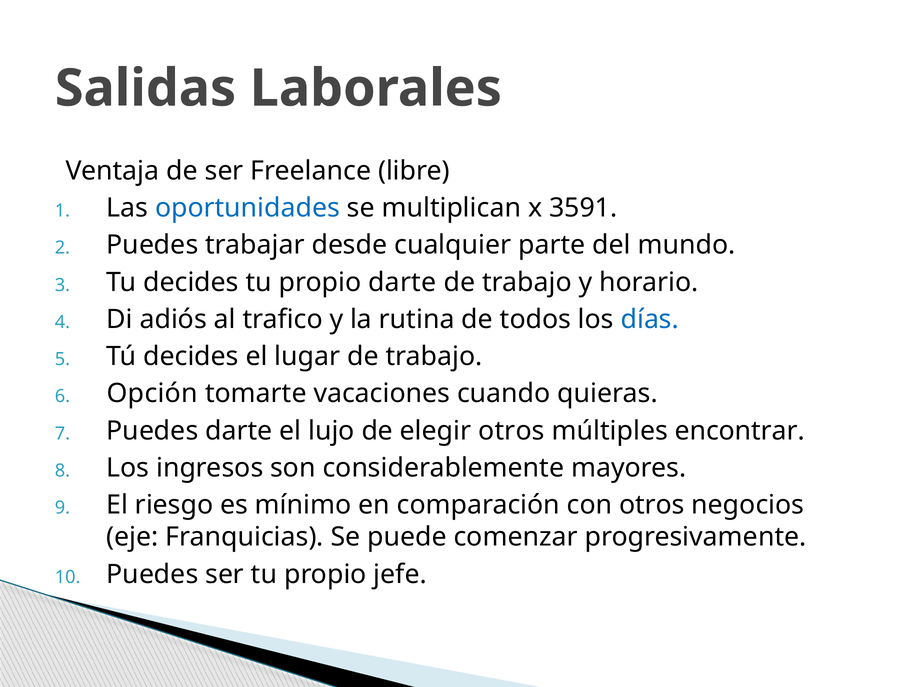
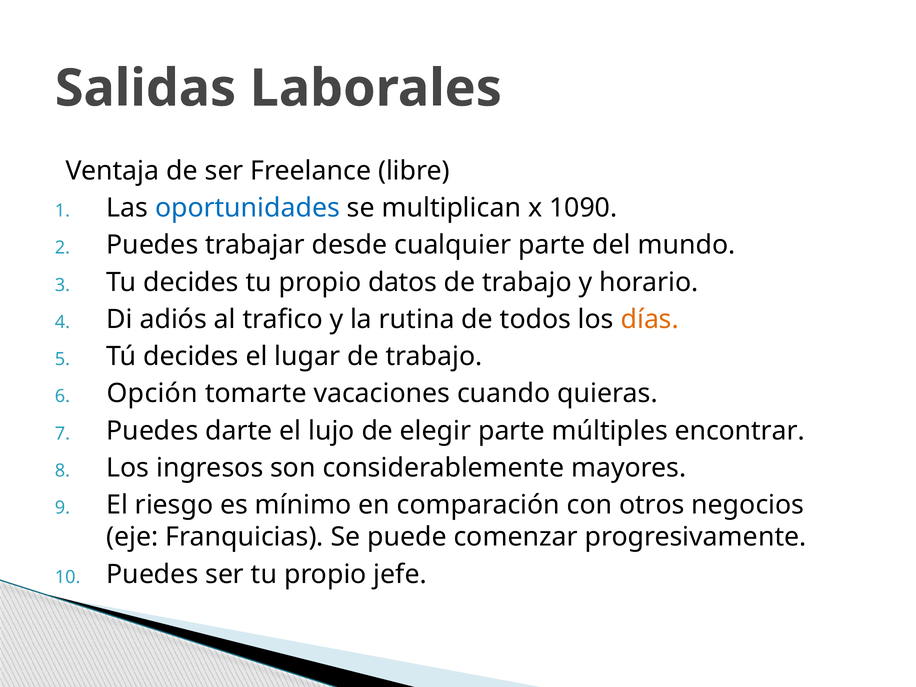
3591: 3591 -> 1090 (583, 208)
propio darte: darte -> datos (403, 282)
días colour: blue -> orange (650, 319)
elegir otros: otros -> parte (512, 431)
